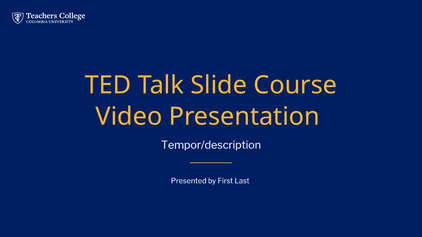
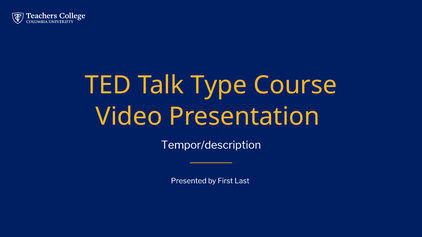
Slide: Slide -> Type (219, 85)
